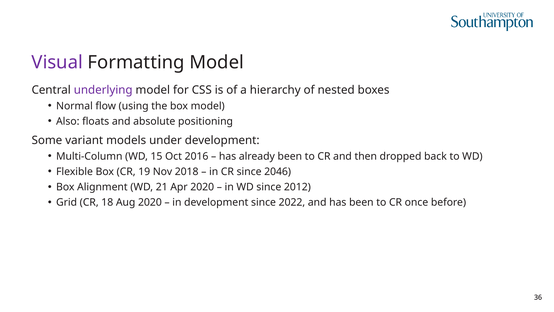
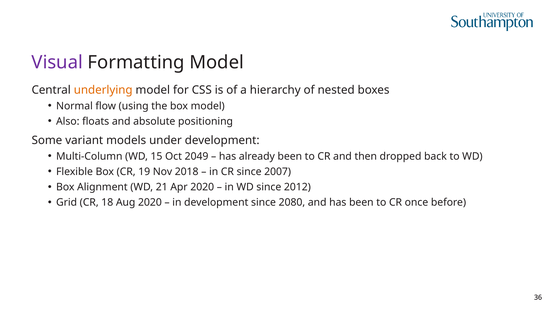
underlying colour: purple -> orange (103, 90)
2016: 2016 -> 2049 (197, 156)
2046: 2046 -> 2007 (278, 172)
2022: 2022 -> 2080 (292, 202)
